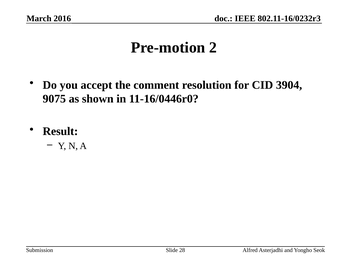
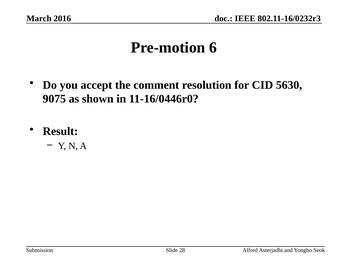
2: 2 -> 6 (213, 47)
3904: 3904 -> 5630 (289, 85)
